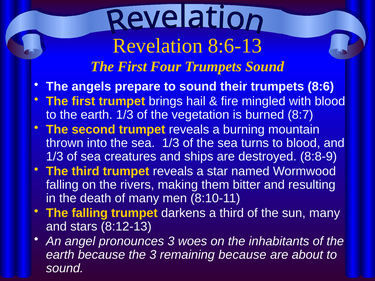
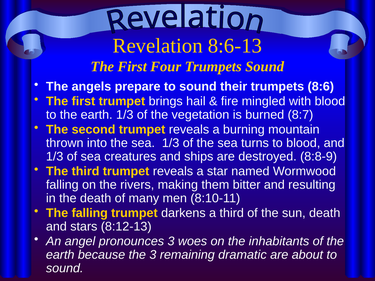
sun many: many -> death (325, 213)
remaining because: because -> dramatic (242, 255)
